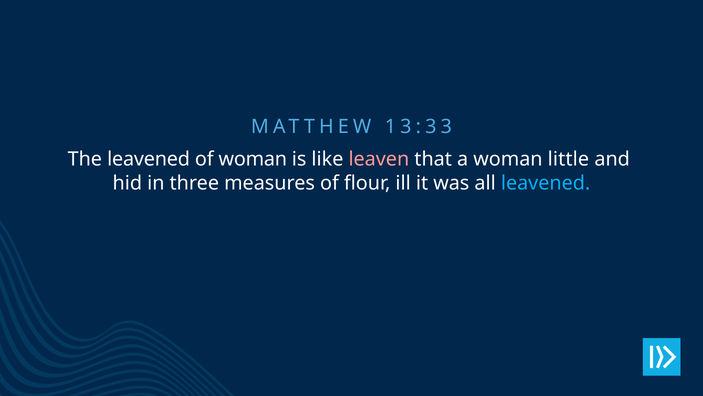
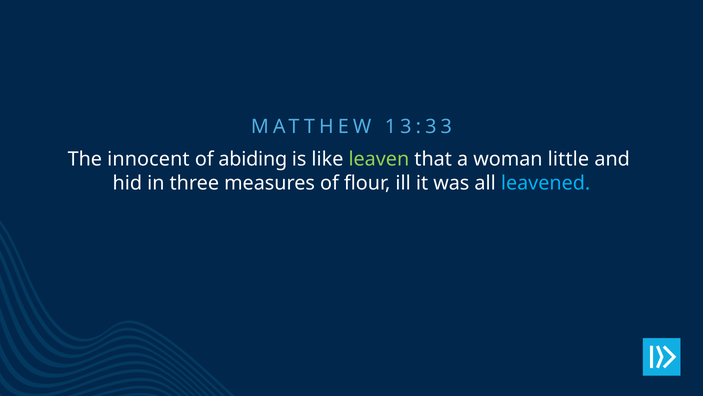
The leavened: leavened -> innocent (148, 159)
of woman: woman -> abiding (253, 159)
leaven colour: pink -> light green (379, 159)
